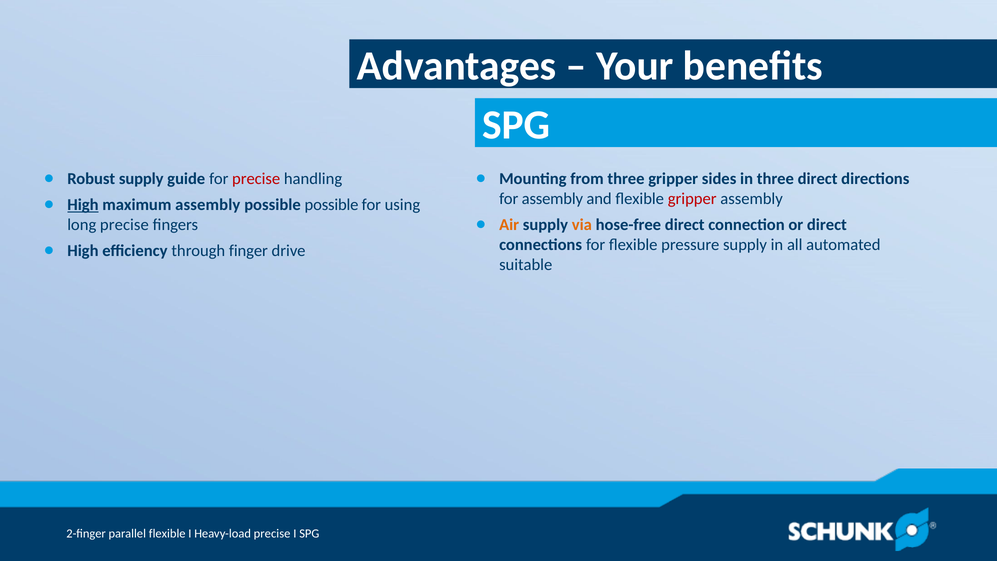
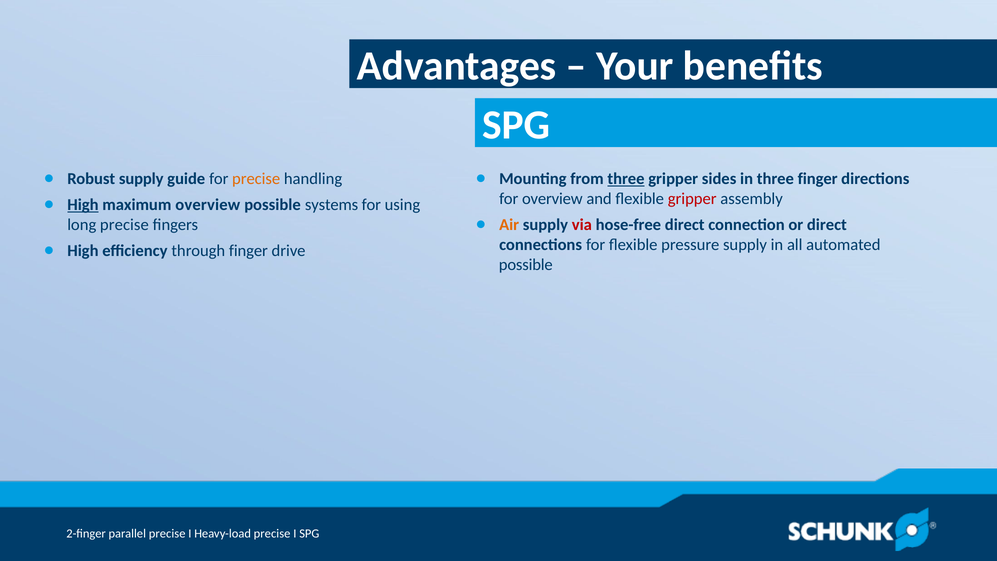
precise colour: red -> orange (256, 179)
three underline: none -> present (626, 179)
three direct: direct -> finger (818, 179)
for assembly: assembly -> overview (552, 199)
maximum assembly: assembly -> overview (208, 205)
possible possible: possible -> systems (332, 205)
via colour: orange -> red (582, 225)
suitable: suitable -> possible (526, 265)
flexible: flexible -> precise (167, 534)
